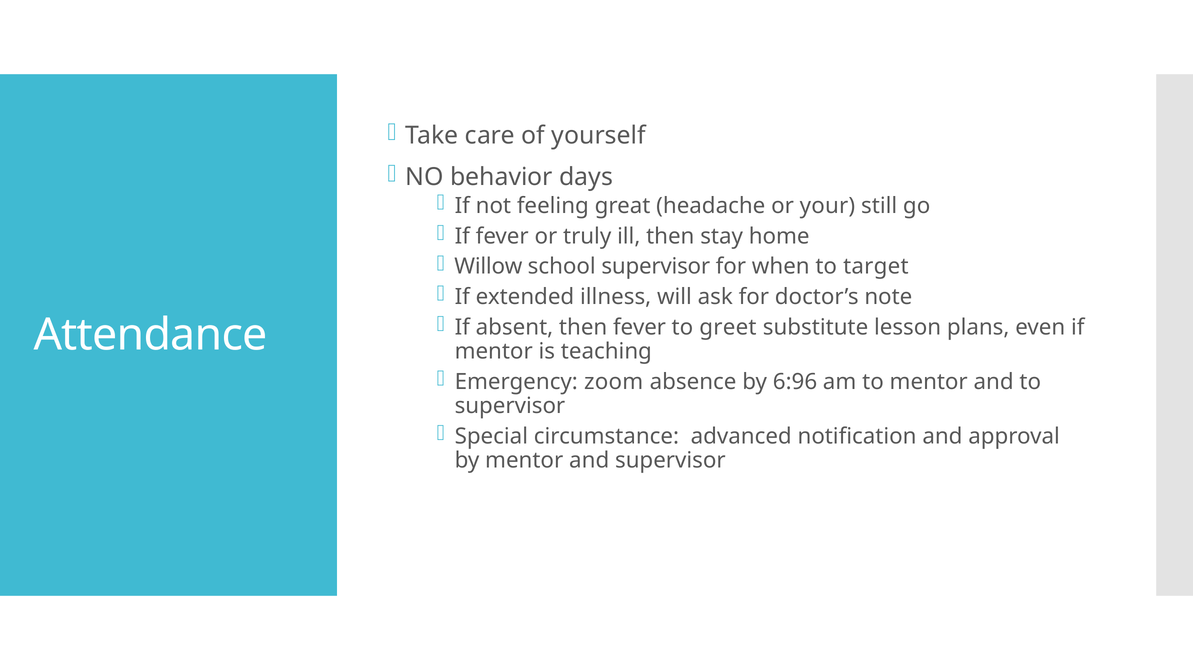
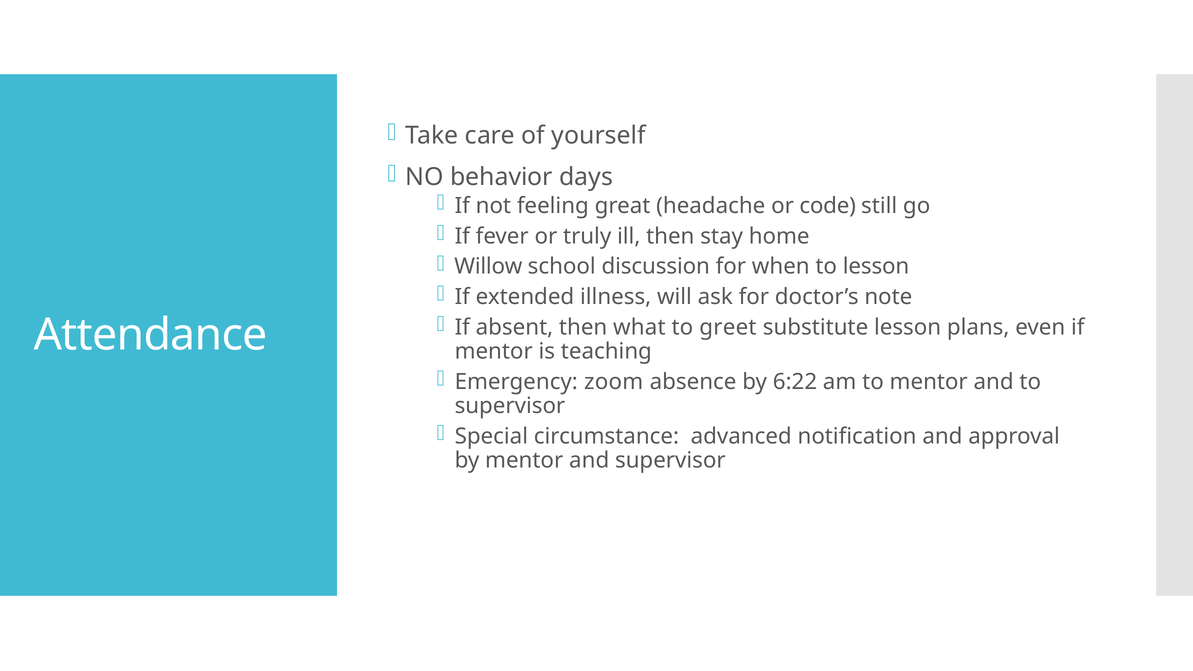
your: your -> code (828, 206)
school supervisor: supervisor -> discussion (656, 267)
to target: target -> lesson (876, 267)
then fever: fever -> what (639, 327)
6:96: 6:96 -> 6:22 (795, 382)
